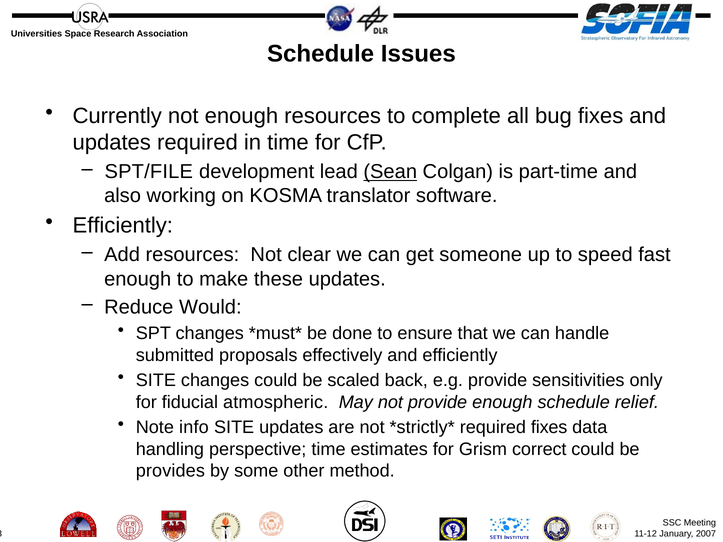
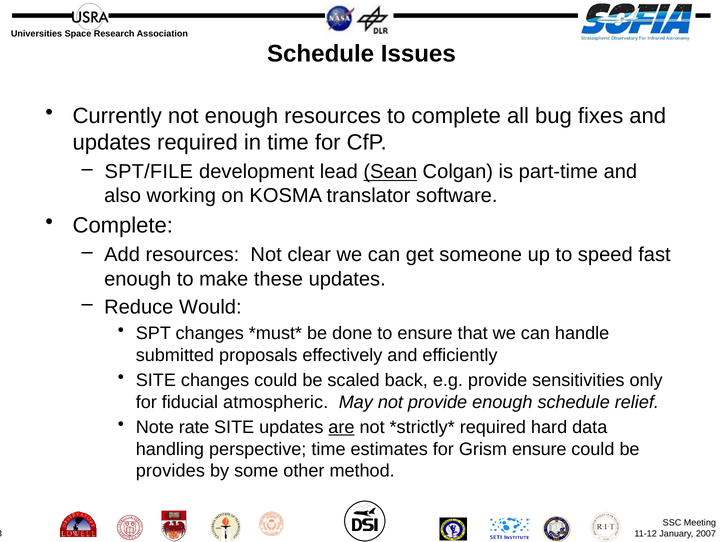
Efficiently: Efficiently -> Complete (123, 226)
info: info -> rate (194, 428)
are underline: none -> present (341, 428)
required fixes: fixes -> hard (549, 428)
Grism correct: correct -> ensure (539, 449)
